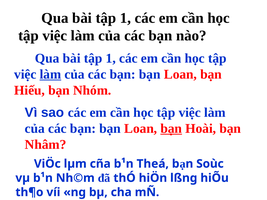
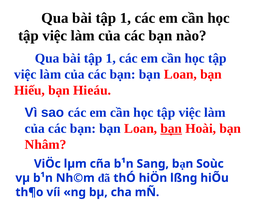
làm underline: present -> none (50, 74)
Nhóm: Nhóm -> Hieáu (92, 90)
Theá: Theá -> Sang (153, 164)
